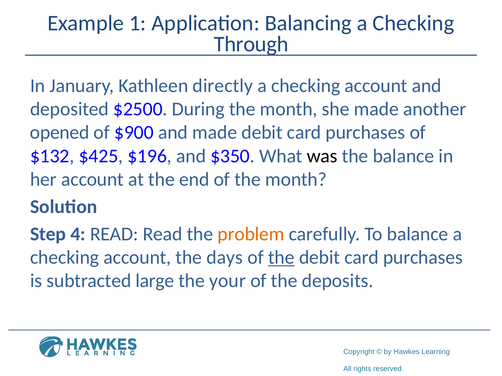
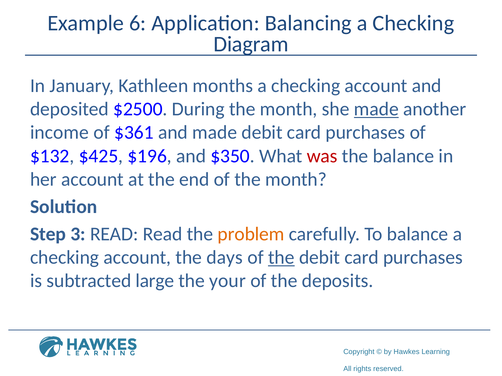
1: 1 -> 6 (138, 23)
Through: Through -> Diagram (251, 44)
directly: directly -> months (223, 86)
made underline: none -> present (376, 109)
opened: opened -> income (60, 133)
$900: $900 -> $361 (134, 133)
was colour: black -> red (322, 156)
4: 4 -> 3 (78, 234)
